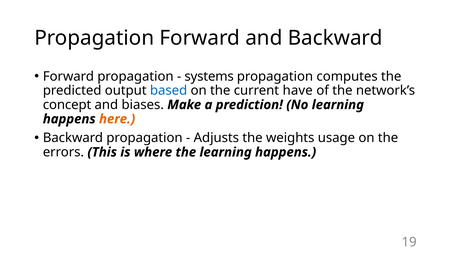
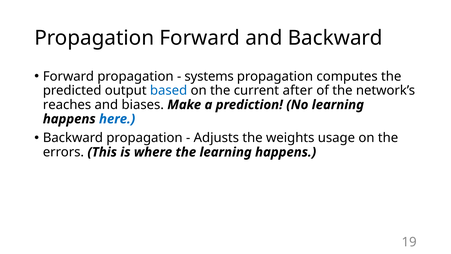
have: have -> after (298, 90)
concept: concept -> reaches (67, 105)
here colour: orange -> blue (117, 119)
